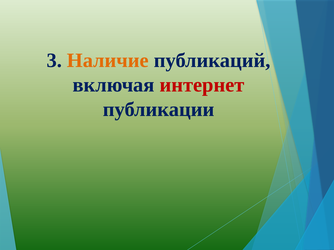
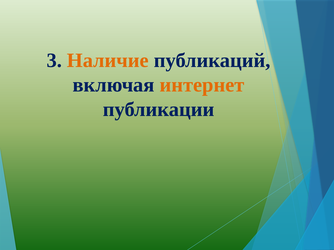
интернет colour: red -> orange (202, 85)
